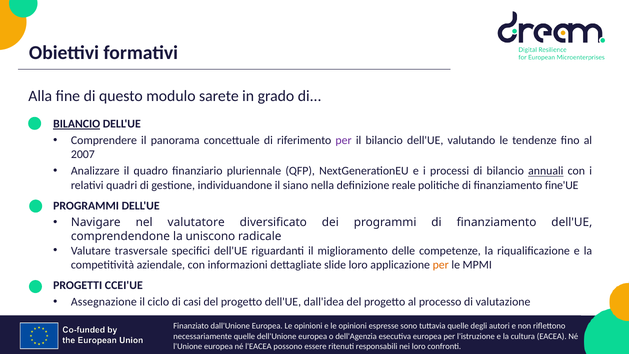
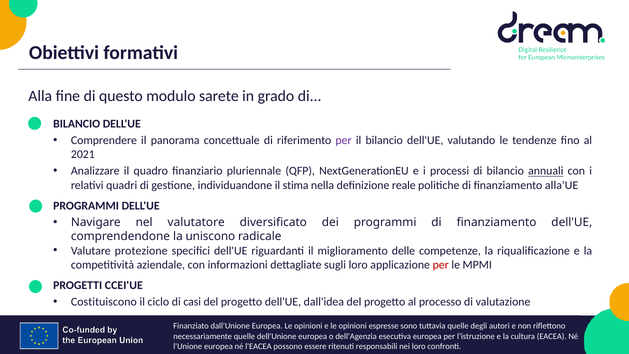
BILANCIO underline: present -> none (77, 124)
2007: 2007 -> 2021 (83, 154)
siano: siano -> stima (296, 185)
fine'UE: fine'UE -> alla'UE (562, 185)
trasversale: trasversale -> protezione (141, 251)
slide: slide -> sugli (335, 265)
per colour: orange -> red (441, 265)
Assegnazione: Assegnazione -> Costituiscono (104, 302)
